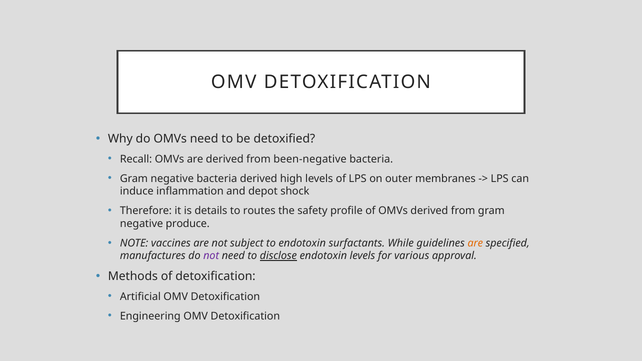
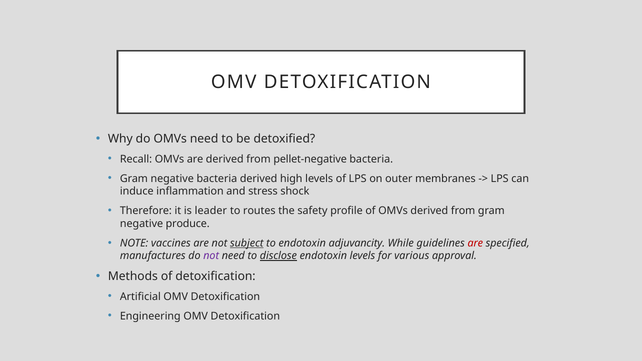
been-negative: been-negative -> pellet-negative (310, 159)
depot: depot -> stress (263, 191)
details: details -> leader (211, 211)
subject underline: none -> present (247, 243)
surfactants: surfactants -> adjuvancity (357, 243)
are colour: orange -> red (475, 243)
